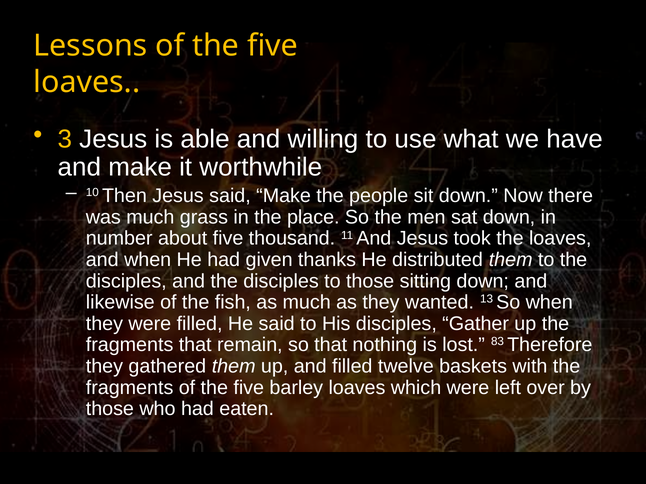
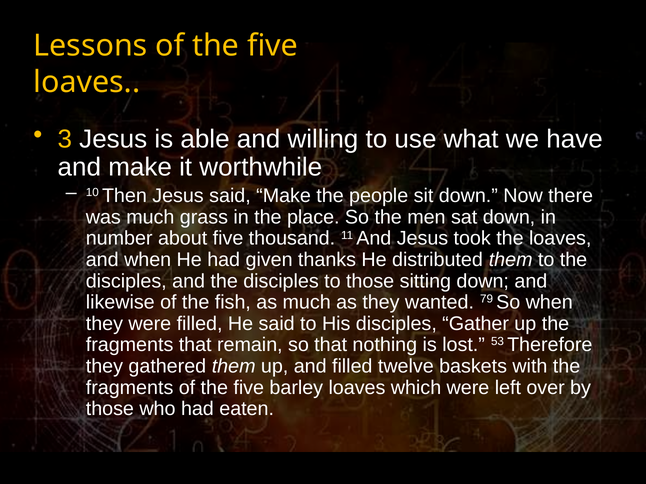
13: 13 -> 79 (487, 299)
83: 83 -> 53 (497, 342)
